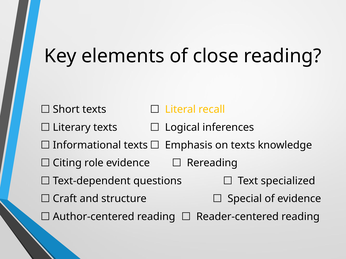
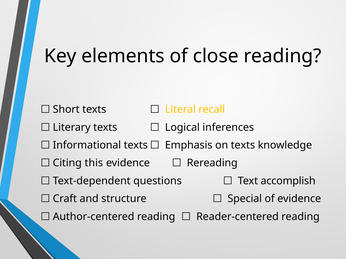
role: role -> this (94, 163)
specialized: specialized -> accomplish (288, 181)
